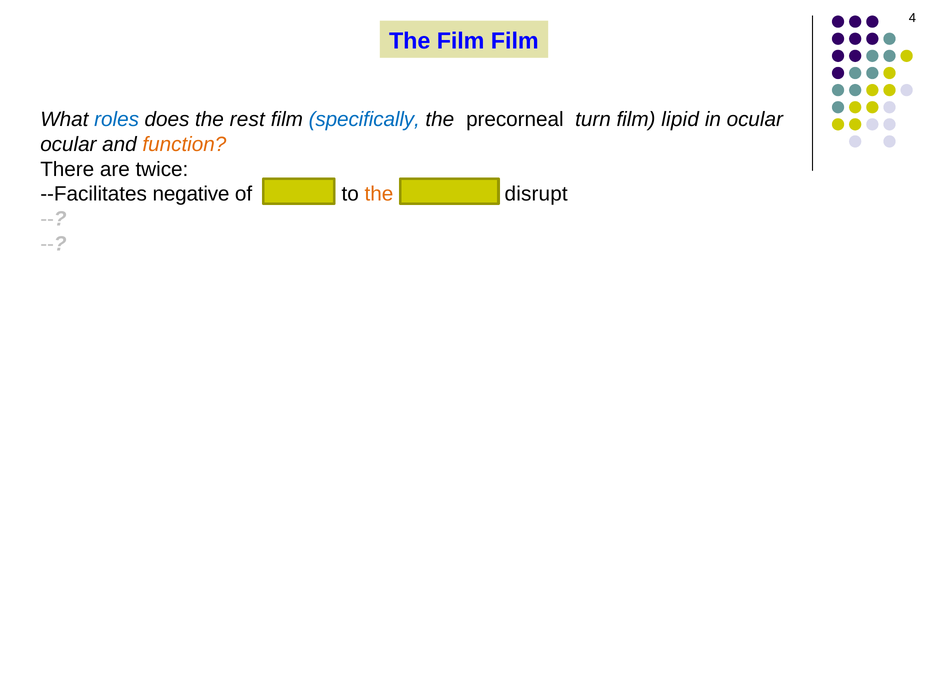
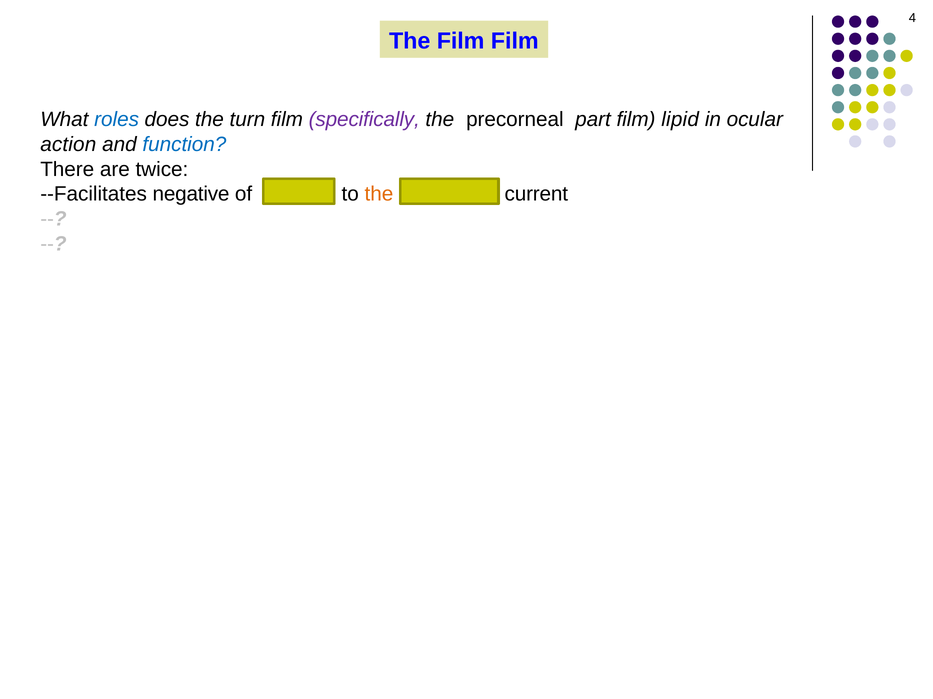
rest: rest -> turn (247, 120)
specifically colour: blue -> purple (364, 120)
turn: turn -> part (593, 120)
ocular: ocular -> action (68, 145)
function colour: orange -> blue (184, 145)
disrupt: disrupt -> current (536, 194)
